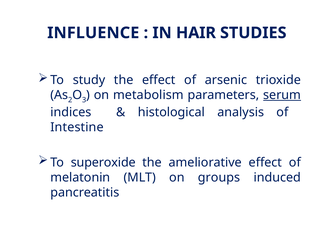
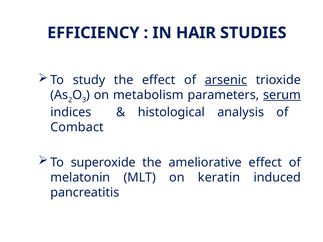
INFLUENCE: INFLUENCE -> EFFICIENCY (93, 33)
arsenic underline: none -> present (226, 80)
Intestine: Intestine -> Combact (77, 127)
groups: groups -> keratin (219, 178)
